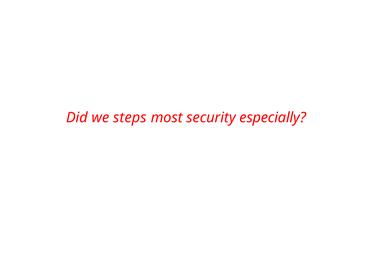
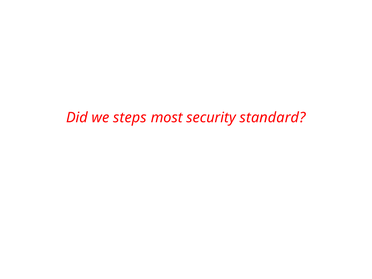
especially: especially -> standard (273, 118)
